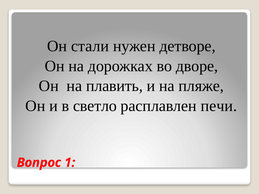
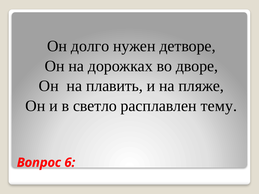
стали: стали -> долго (90, 46)
печи: печи -> тему (219, 106)
1: 1 -> 6 (70, 163)
